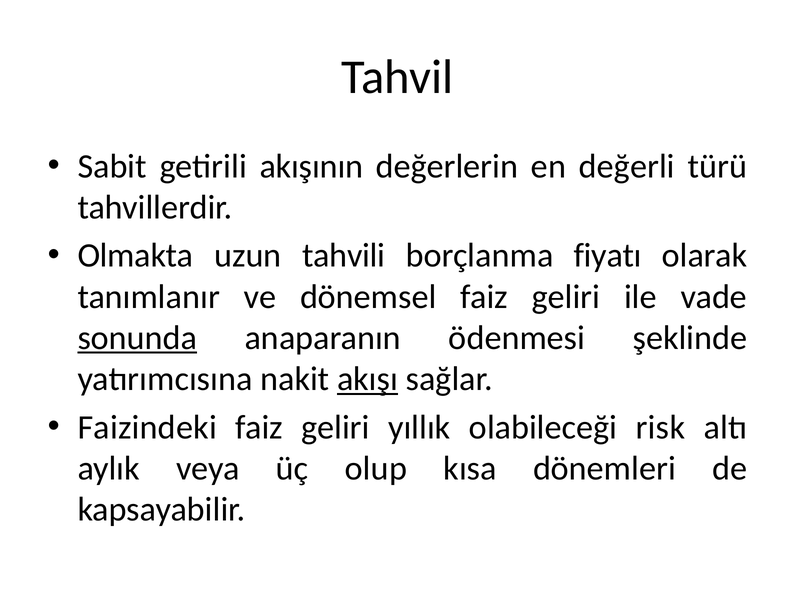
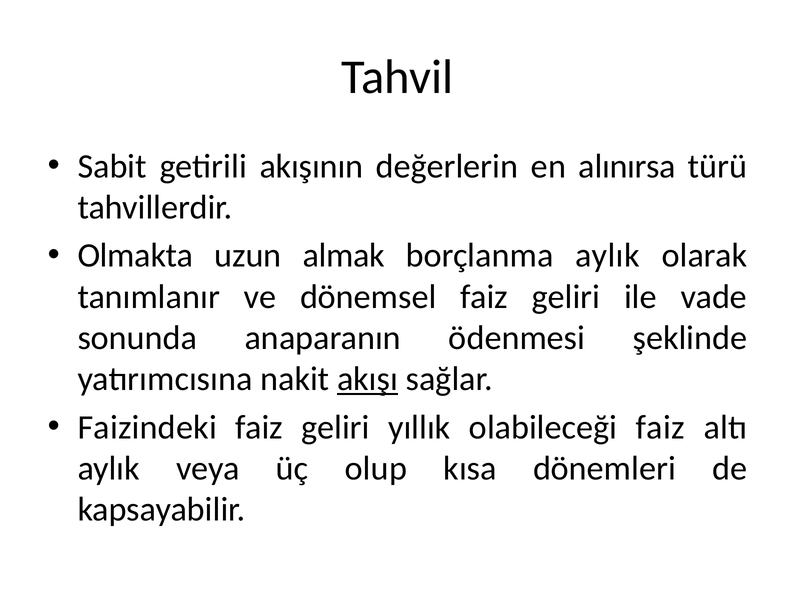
değerli: değerli -> alınırsa (627, 166)
tahvili: tahvili -> almak (344, 255)
borçlanma fiyatı: fiyatı -> aylık (607, 255)
sonunda underline: present -> none (137, 337)
olabileceği risk: risk -> faiz (660, 427)
